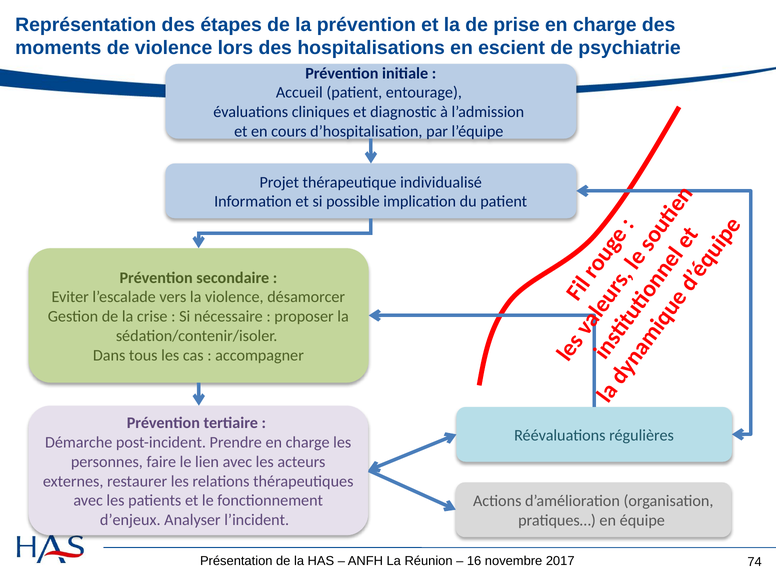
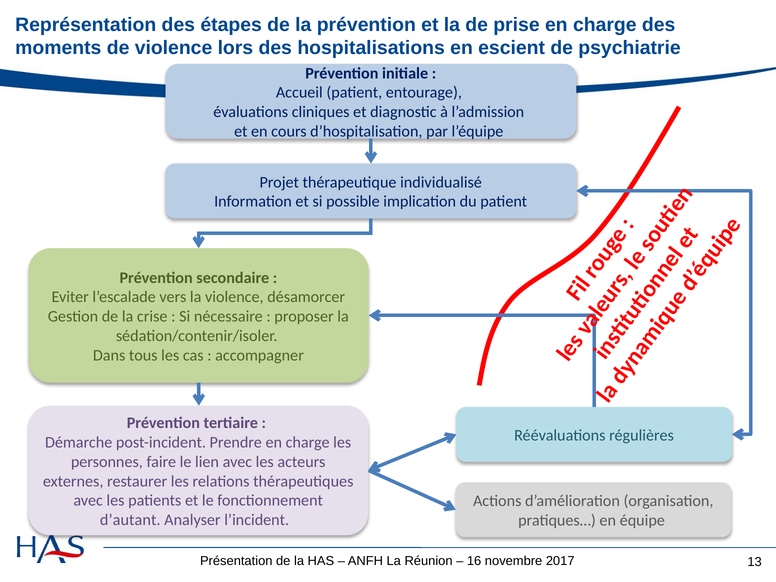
d’enjeux: d’enjeux -> d’autant (130, 520)
74: 74 -> 13 (755, 562)
